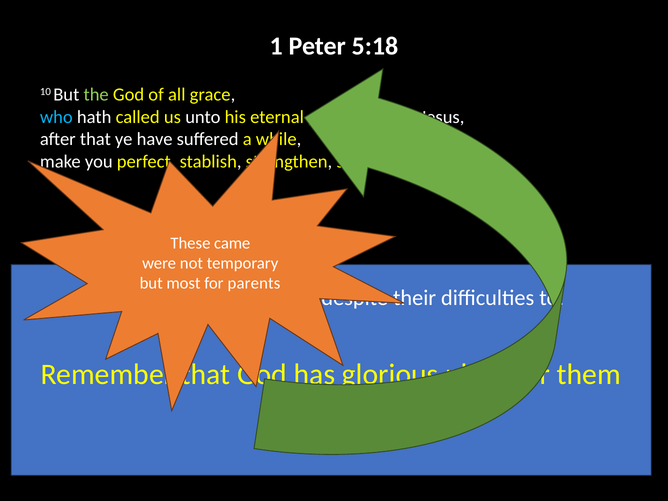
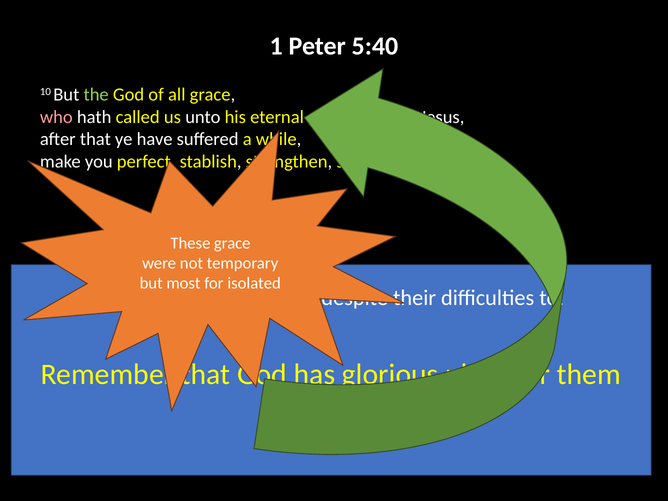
5:18: 5:18 -> 5:40 (375, 46)
who colour: light blue -> pink (56, 117)
These came: came -> grace (232, 243)
parents: parents -> isolated (254, 283)
